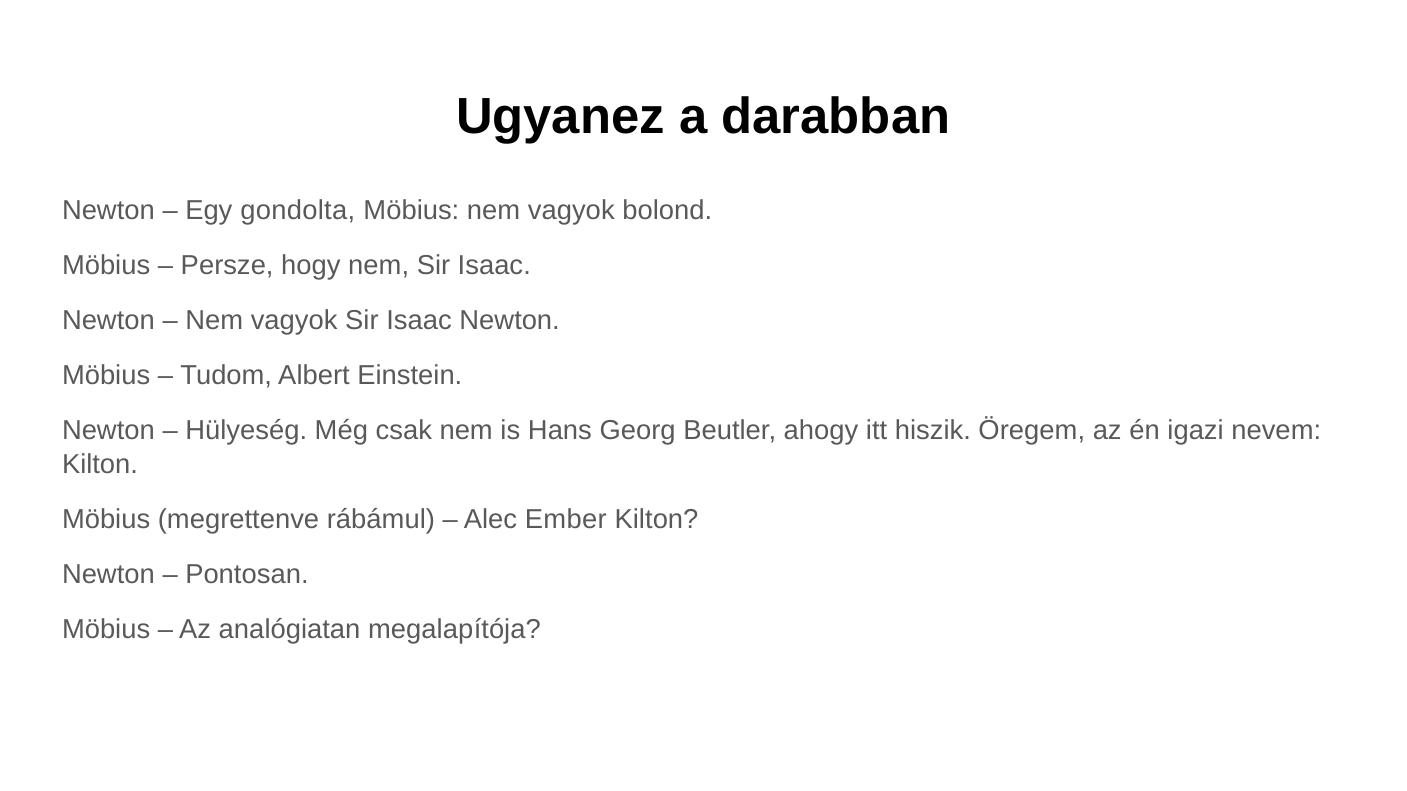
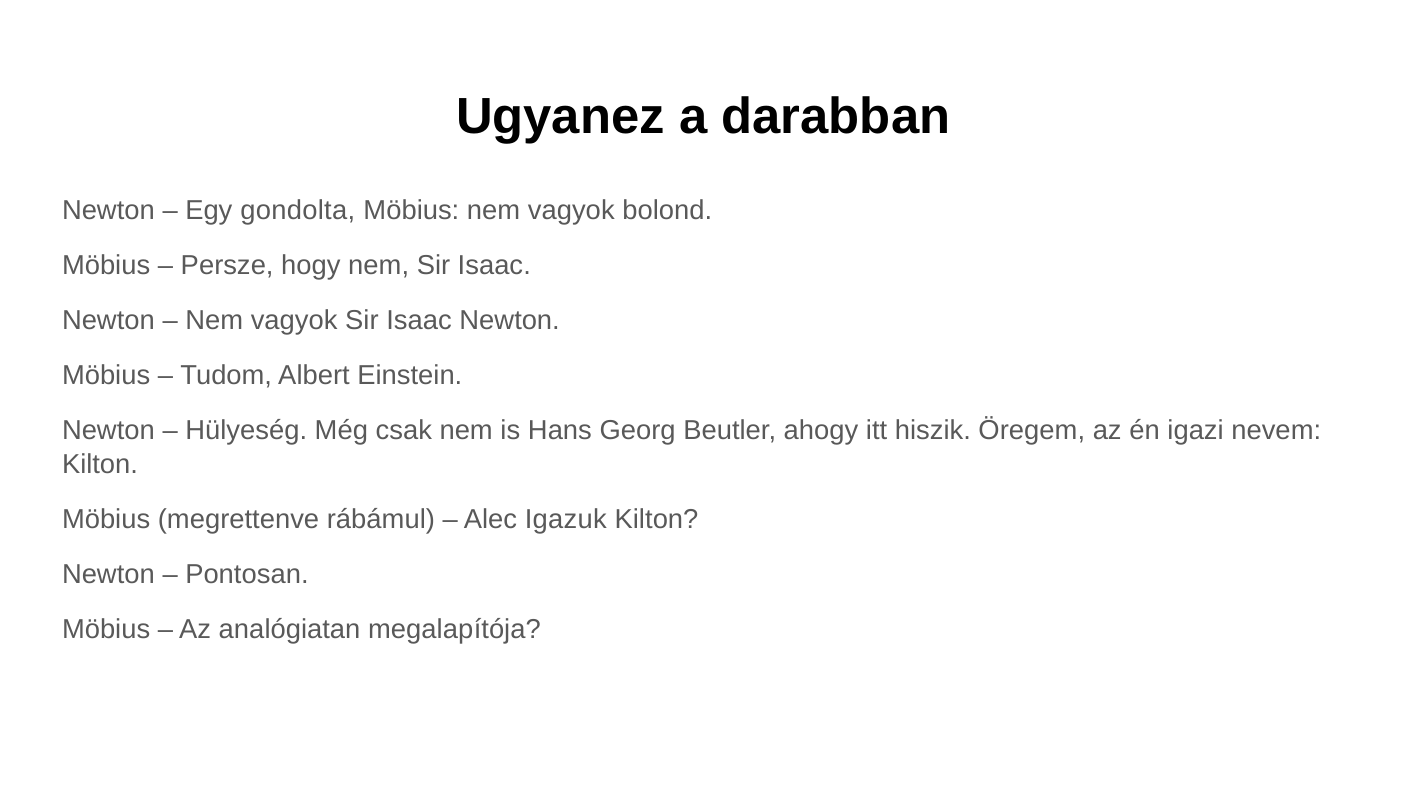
Ember: Ember -> Igazuk (566, 520)
